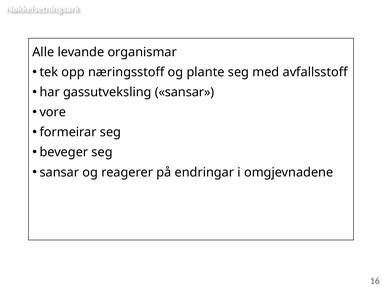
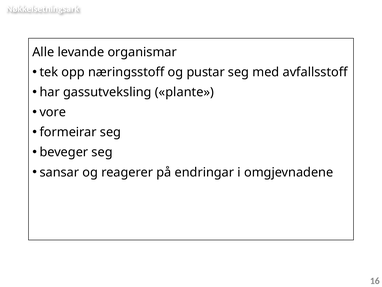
plante: plante -> pustar (206, 72)
gassutveksling sansar: sansar -> plante (184, 92)
